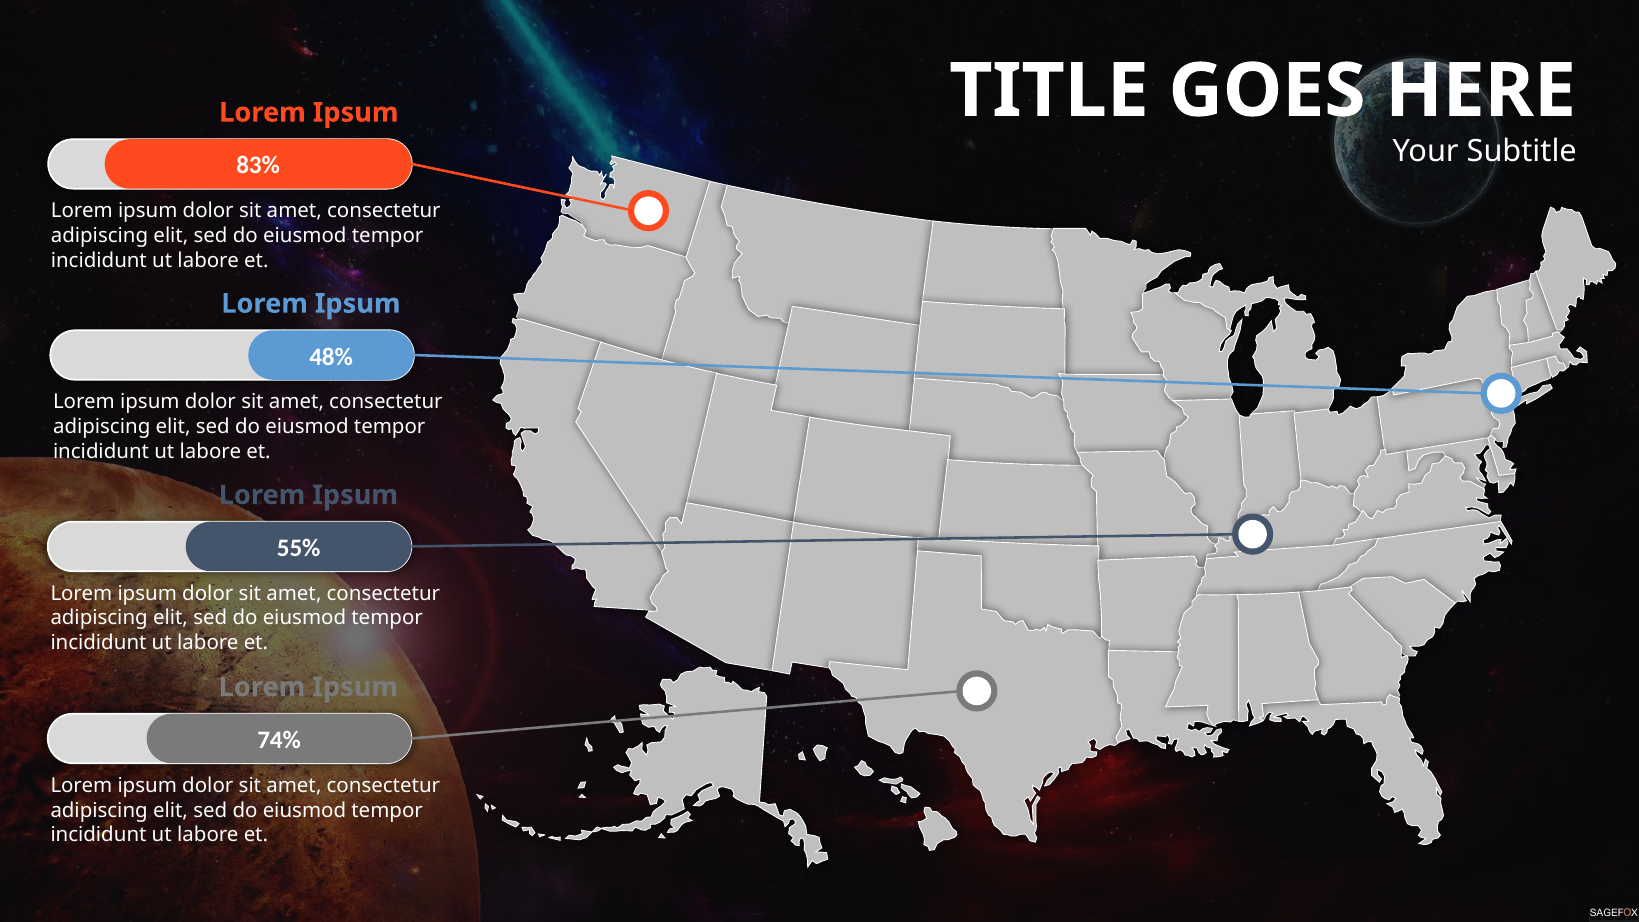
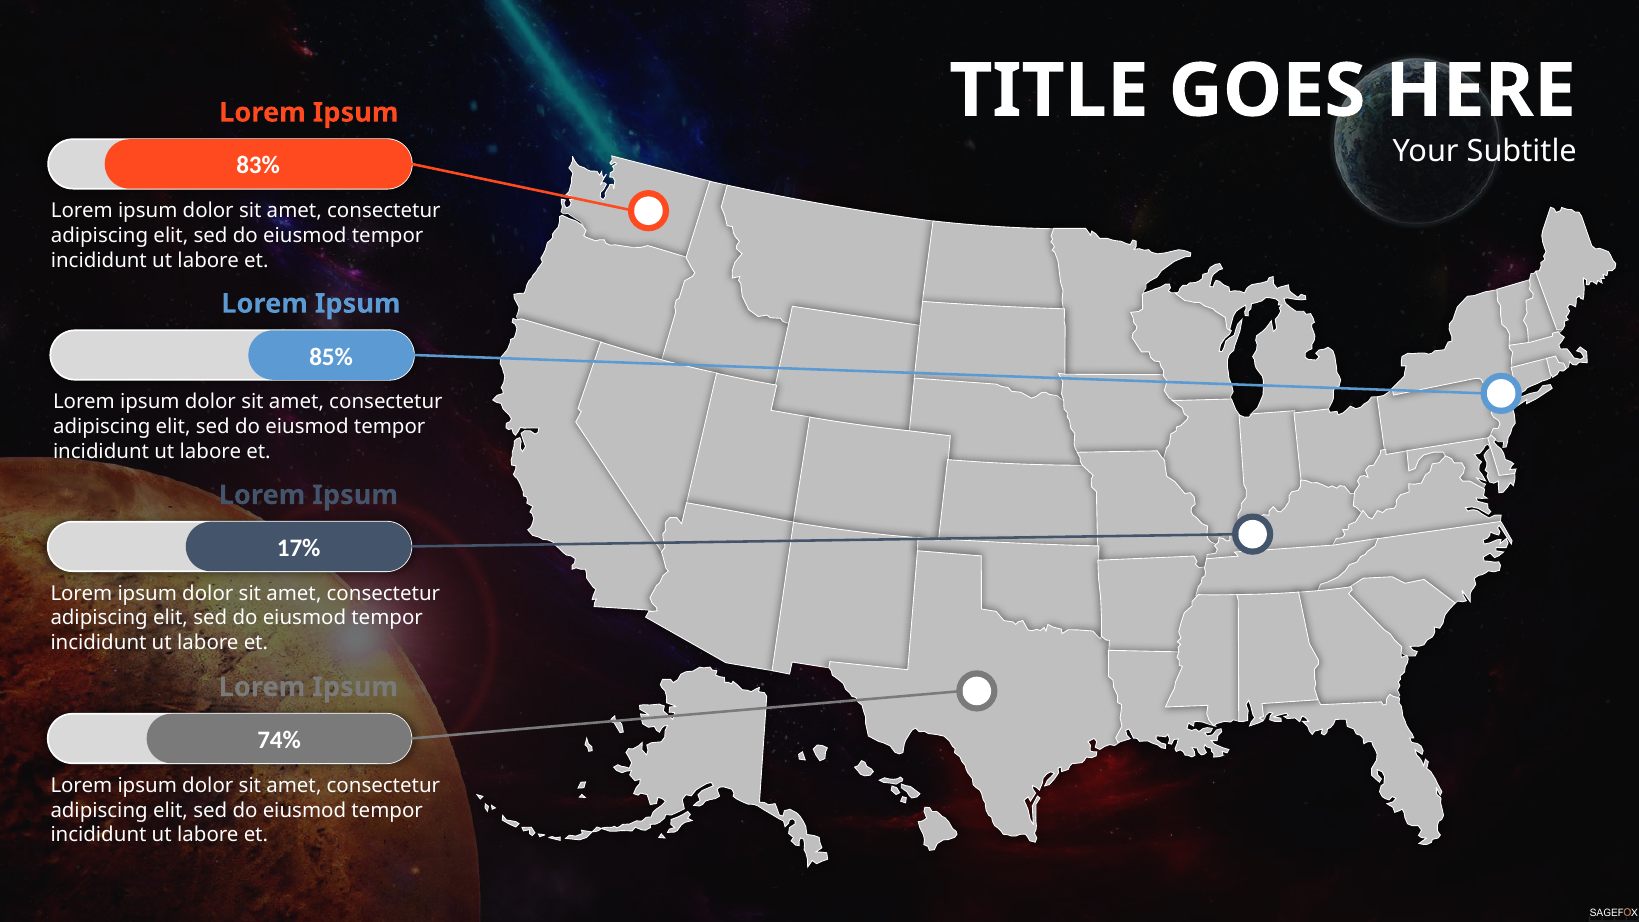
48%: 48% -> 85% (331, 357)
55%: 55% -> 17% (299, 548)
